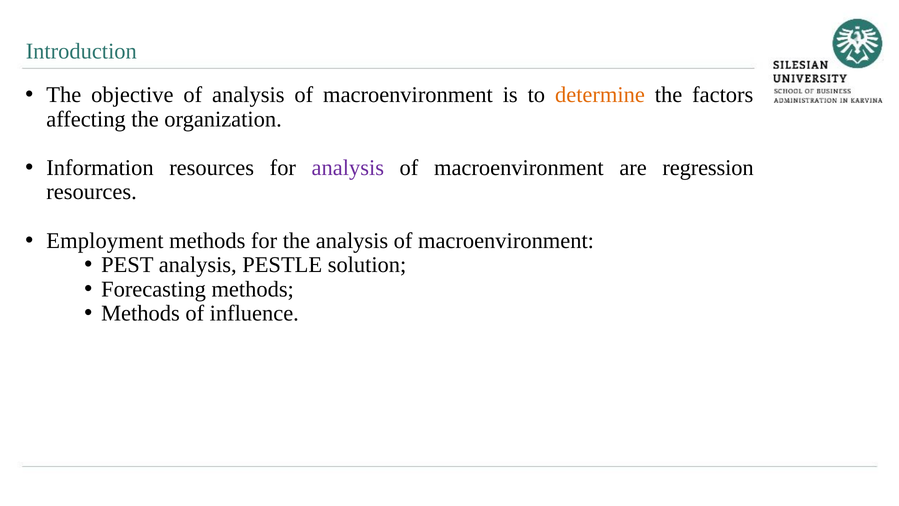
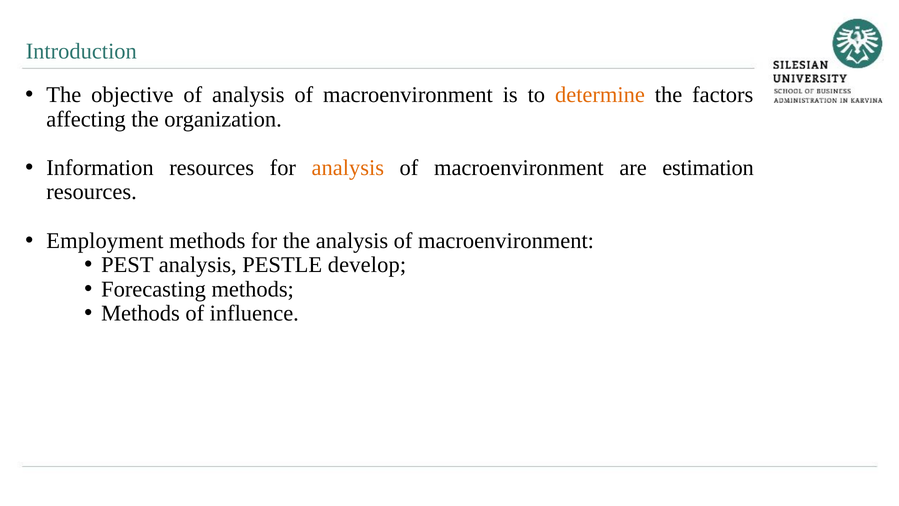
analysis colour: purple -> orange (348, 168)
regression: regression -> estimation (708, 168)
solution: solution -> develop (367, 265)
